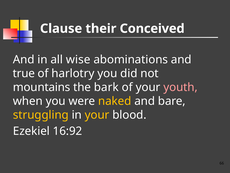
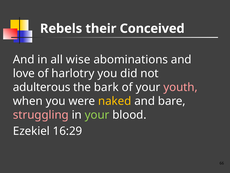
Clause: Clause -> Rebels (61, 28)
true: true -> love (24, 73)
mountains: mountains -> adulterous (42, 87)
struggling colour: yellow -> pink (41, 115)
your colour: yellow -> light green (97, 115)
16:92: 16:92 -> 16:29 (67, 131)
